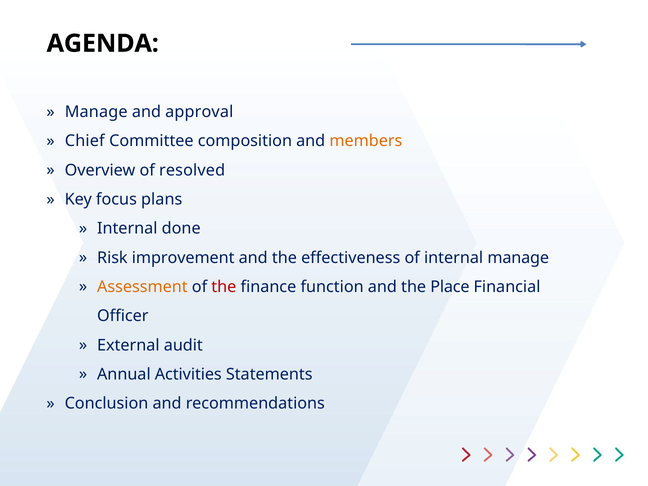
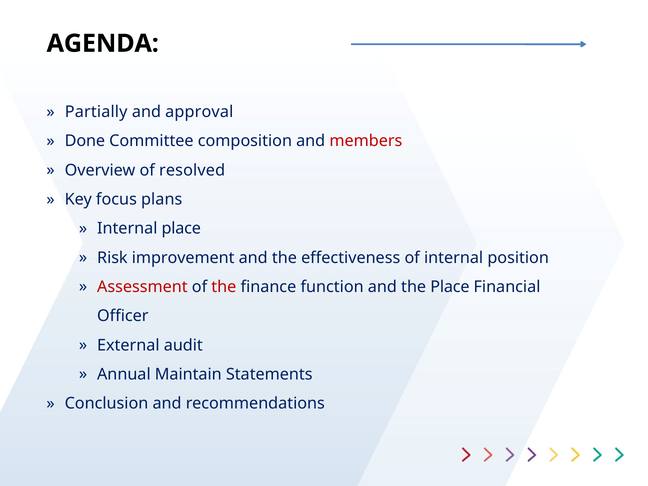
Manage: Manage -> Partially (96, 112)
Chief: Chief -> Done (85, 141)
members colour: orange -> red (366, 141)
Internal done: done -> place (181, 229)
internal manage: manage -> position (518, 258)
Assessment colour: orange -> red (142, 287)
Activities: Activities -> Maintain (188, 374)
